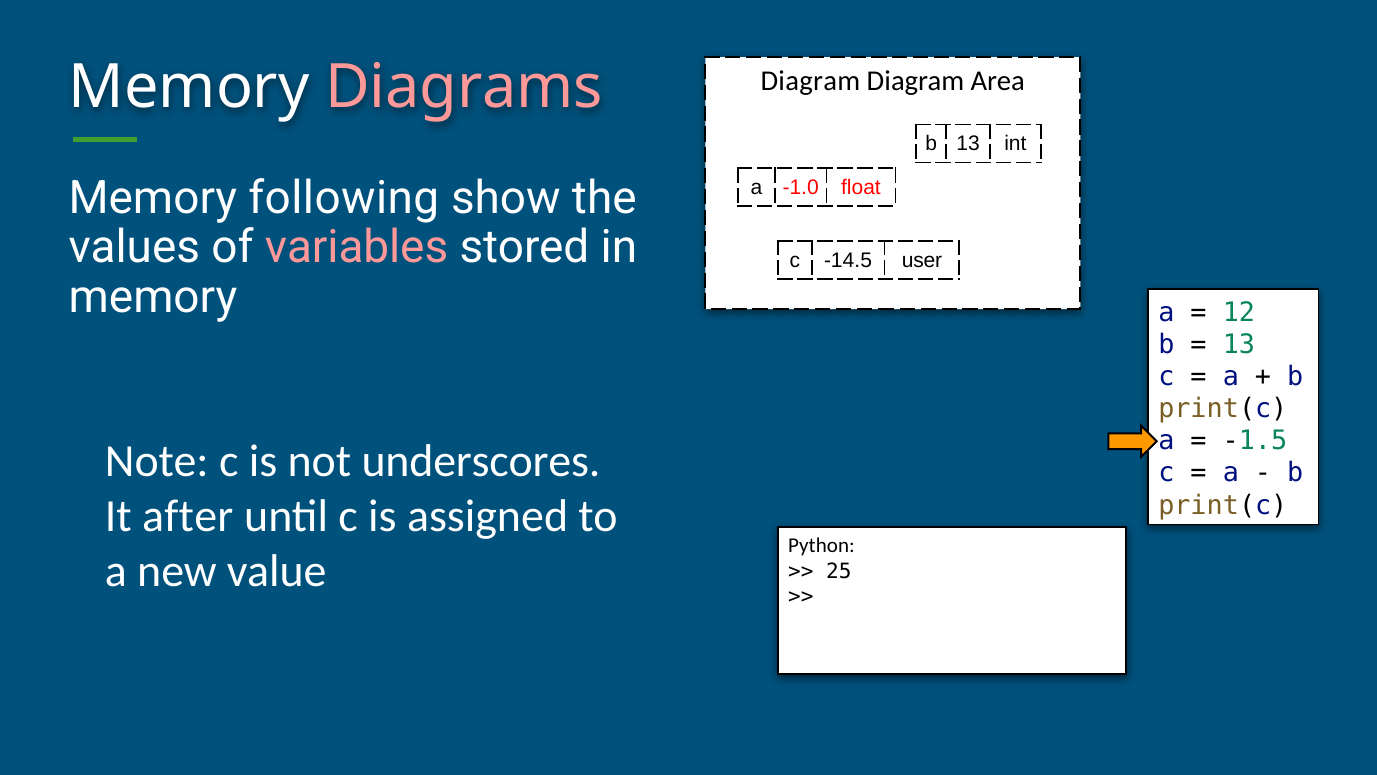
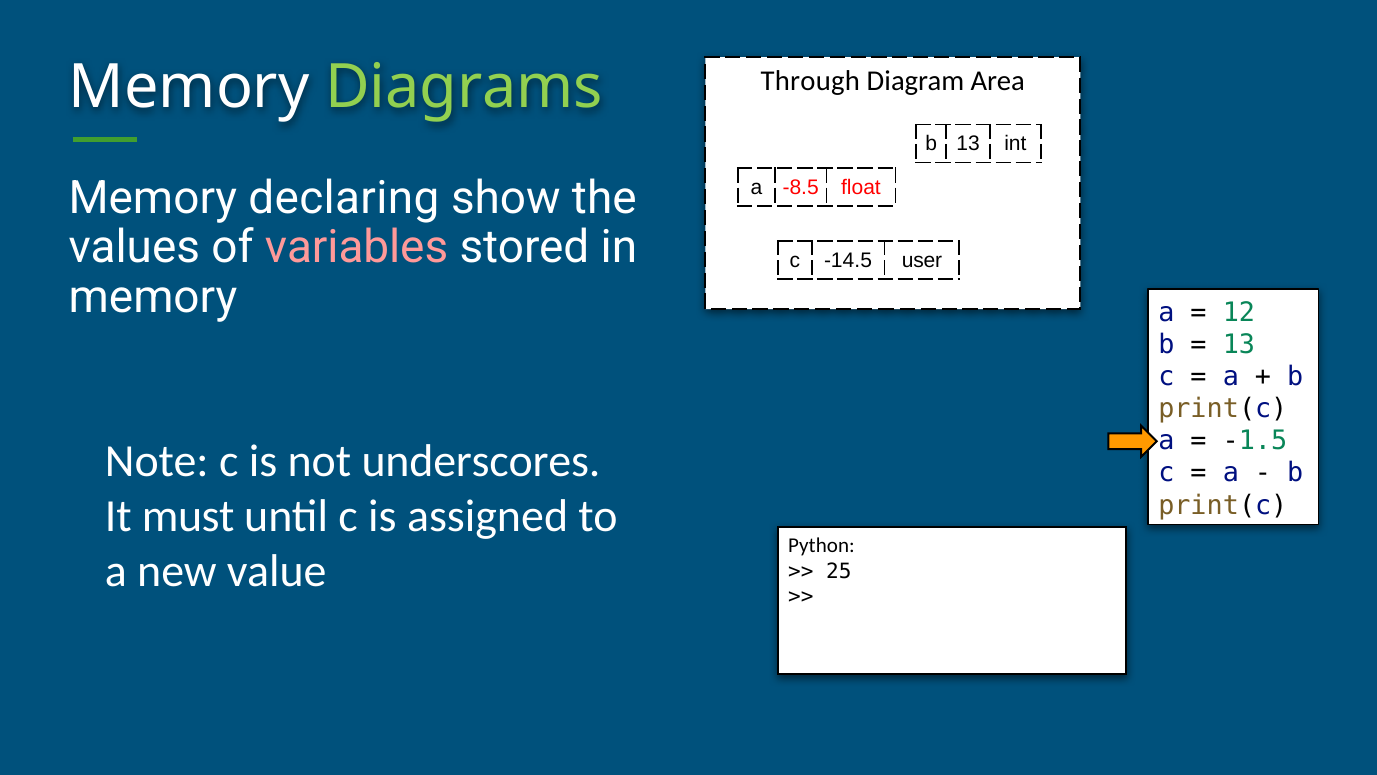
Diagram: Diagram -> Through (810, 81)
Diagrams colour: pink -> light green (464, 87)
-1.0: -1.0 -> -8.5 (801, 188)
following: following -> declaring (344, 198)
after: after -> must (188, 516)
